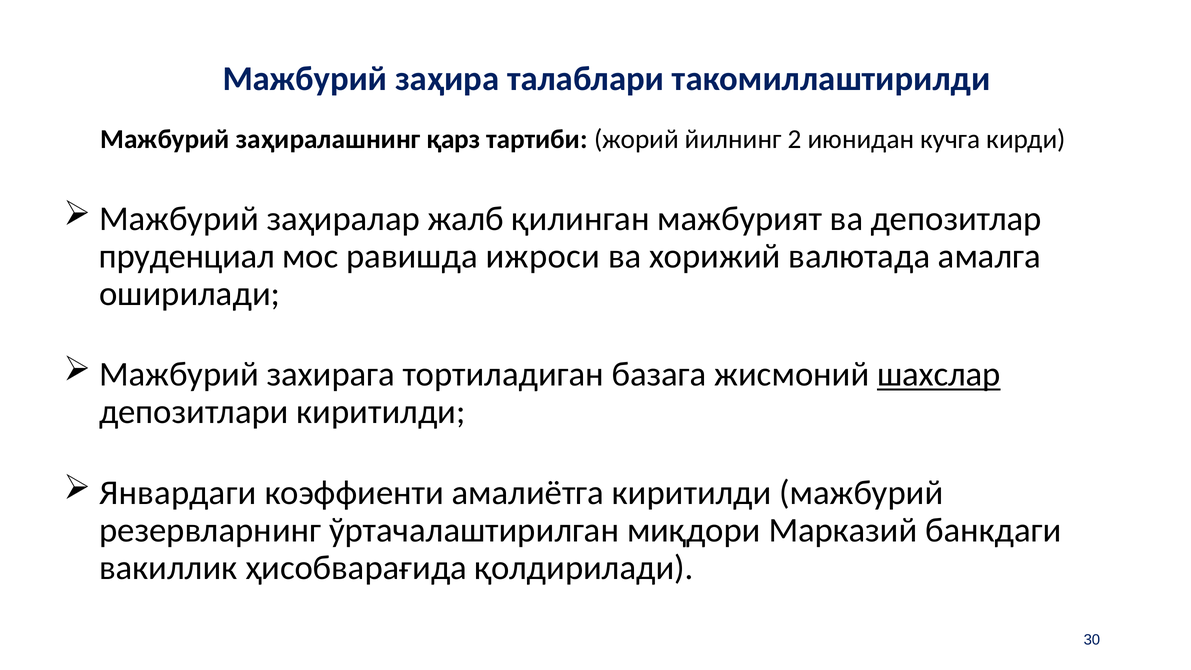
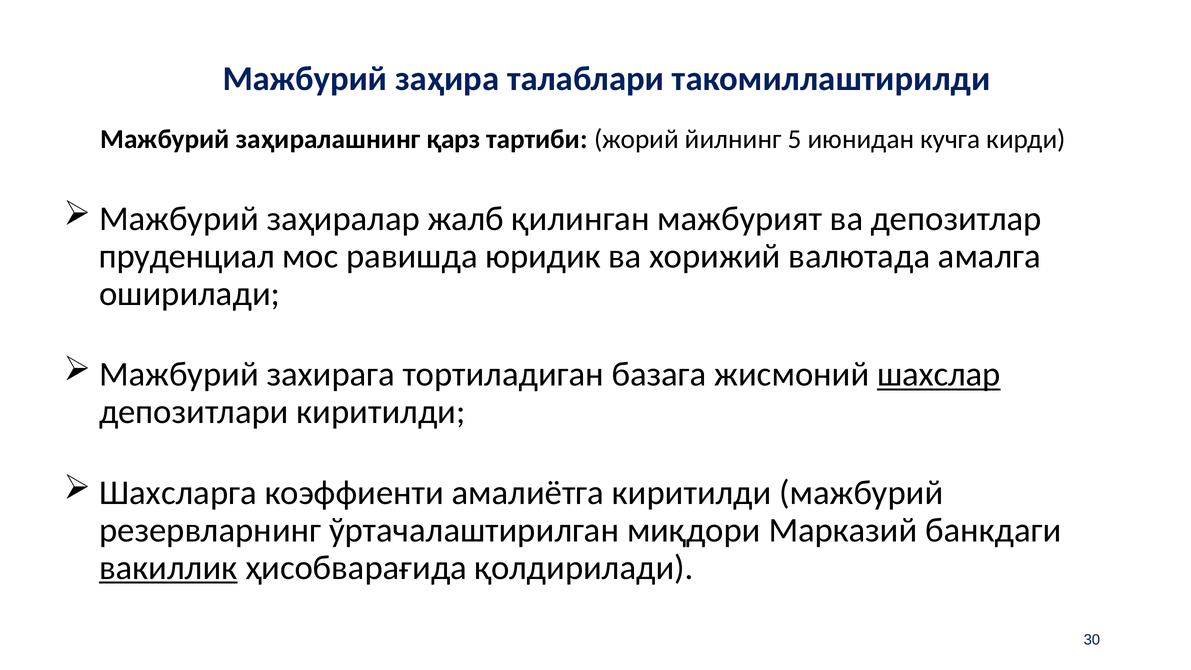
2: 2 -> 5 (795, 139)
ижроси: ижроси -> юридик (543, 256)
Январдаги: Январдаги -> Шахсларга (178, 493)
вакиллик underline: none -> present (168, 568)
